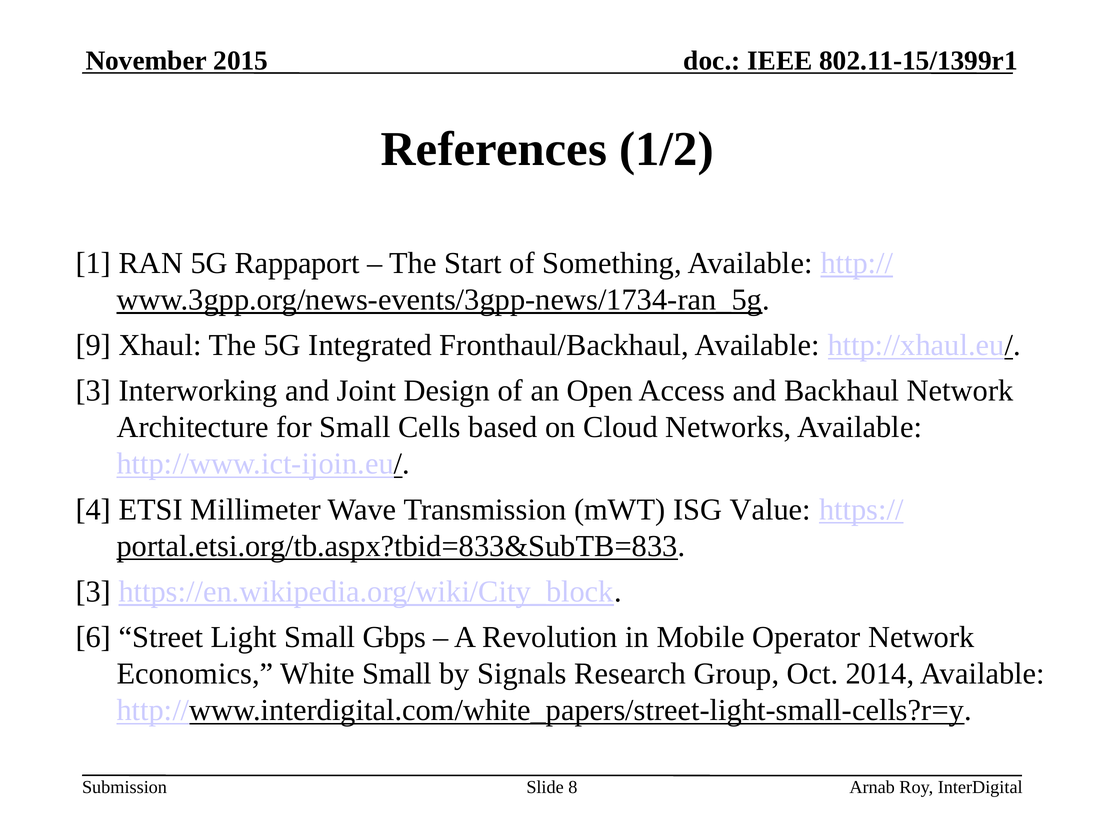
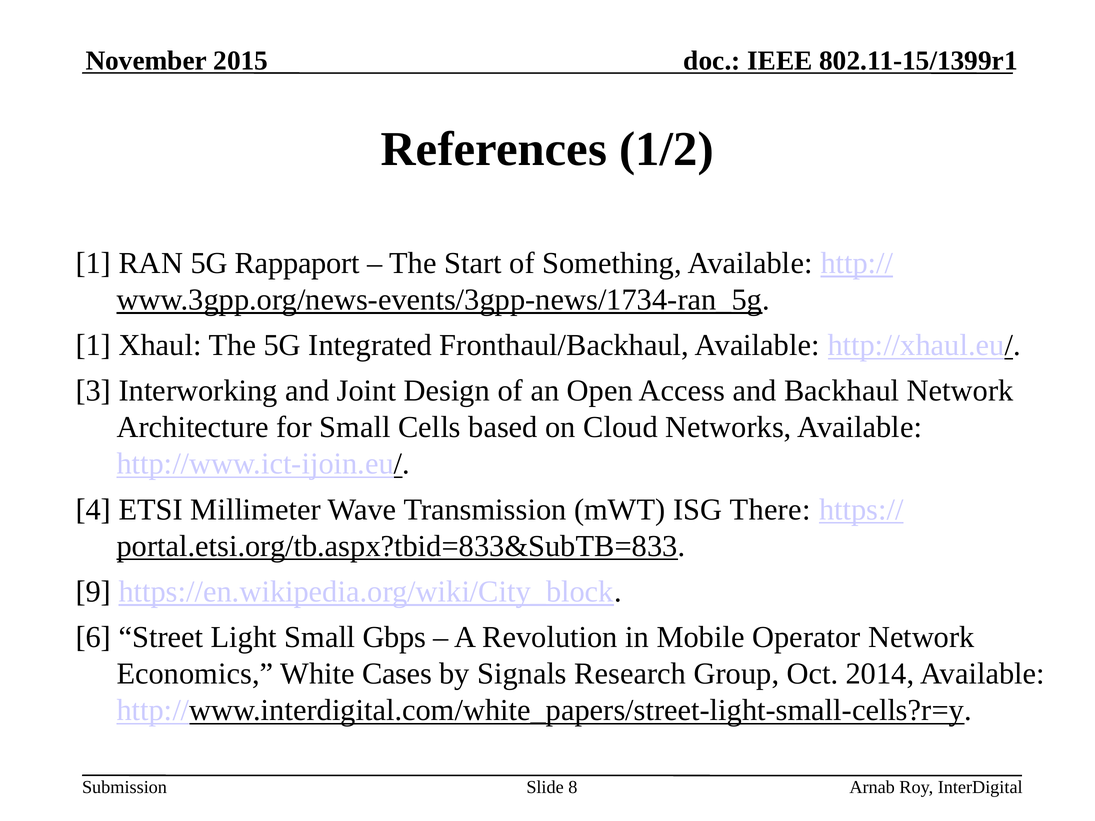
9: 9 -> 1 (93, 345)
Value: Value -> There (770, 510)
3: 3 -> 9 (93, 592)
White Small: Small -> Cases (397, 674)
